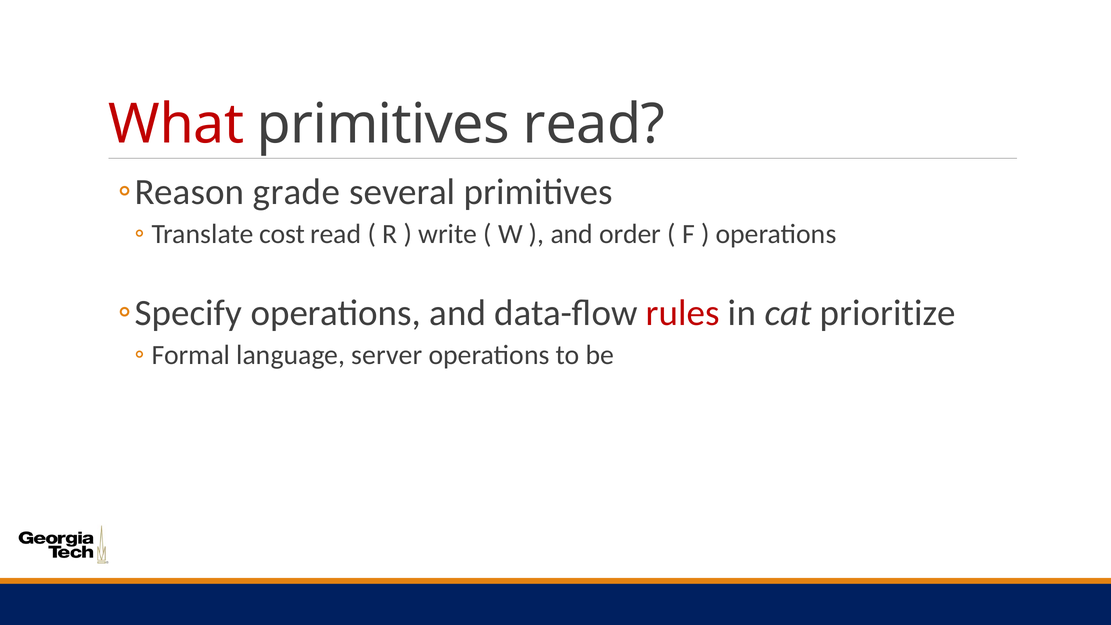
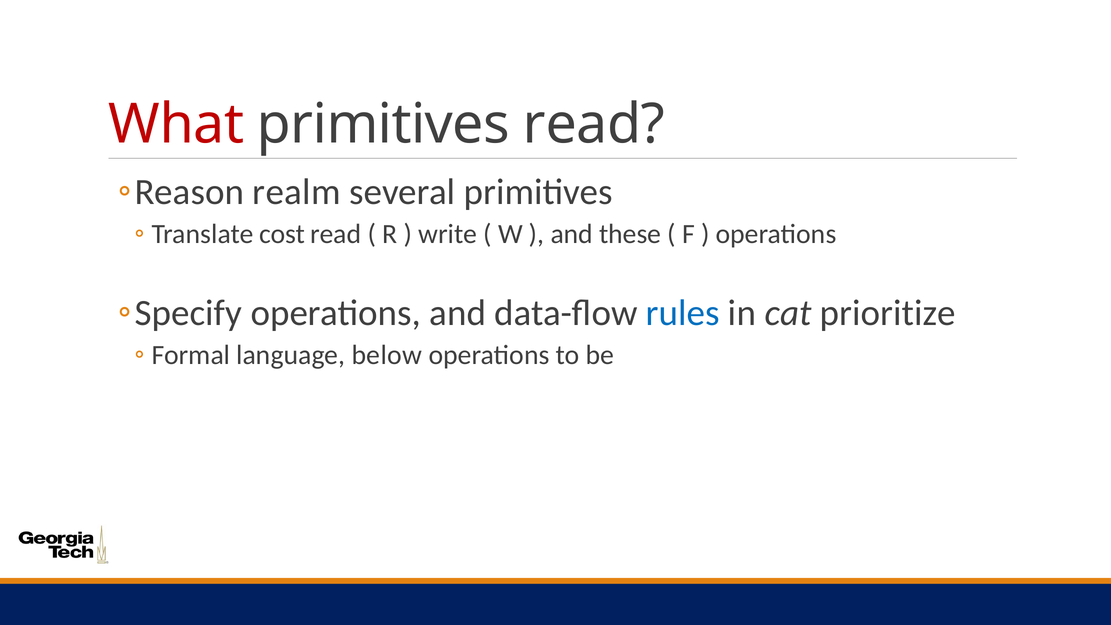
grade: grade -> realm (297, 192)
order: order -> these (630, 234)
rules colour: red -> blue (683, 313)
server: server -> below (387, 355)
